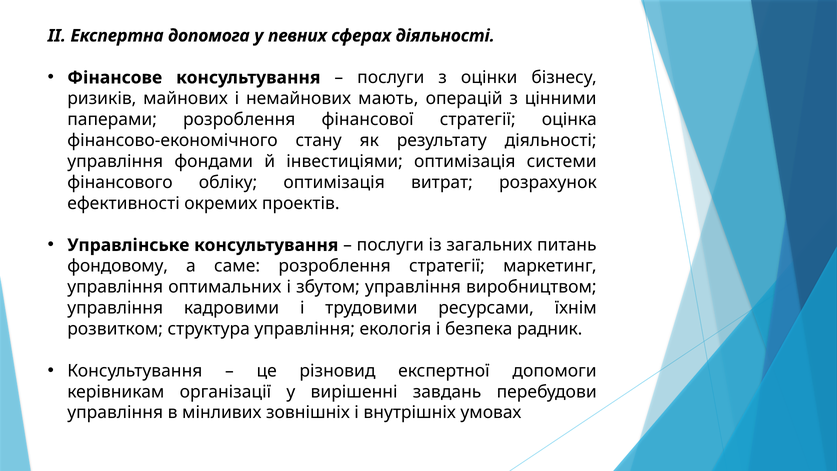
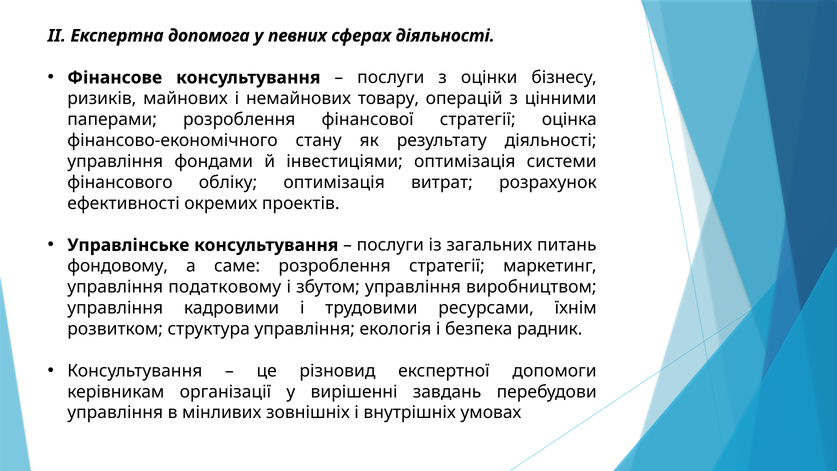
мають: мають -> товару (389, 99)
оптимальних: оптимальних -> податковому (225, 287)
